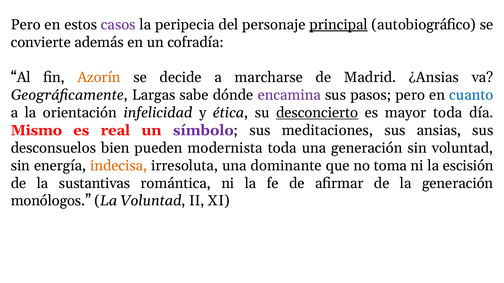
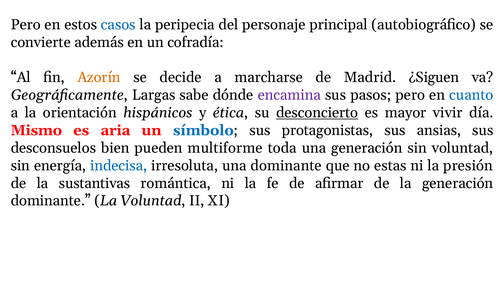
casos colour: purple -> blue (118, 25)
principal underline: present -> none (339, 25)
¿Ansias: ¿Ansias -> ¿Siguen (434, 78)
infelicidad: infelicidad -> hispánicos (158, 113)
mayor toda: toda -> vivir (448, 113)
real: real -> aria (115, 131)
símbolo colour: purple -> blue (203, 131)
meditaciones: meditaciones -> protagonistas (328, 131)
modernista: modernista -> multiforme (225, 148)
indecisa colour: orange -> blue (119, 166)
toma: toma -> estas (390, 166)
escisión: escisión -> presión (468, 166)
monólogos: monólogos -> dominante (51, 201)
